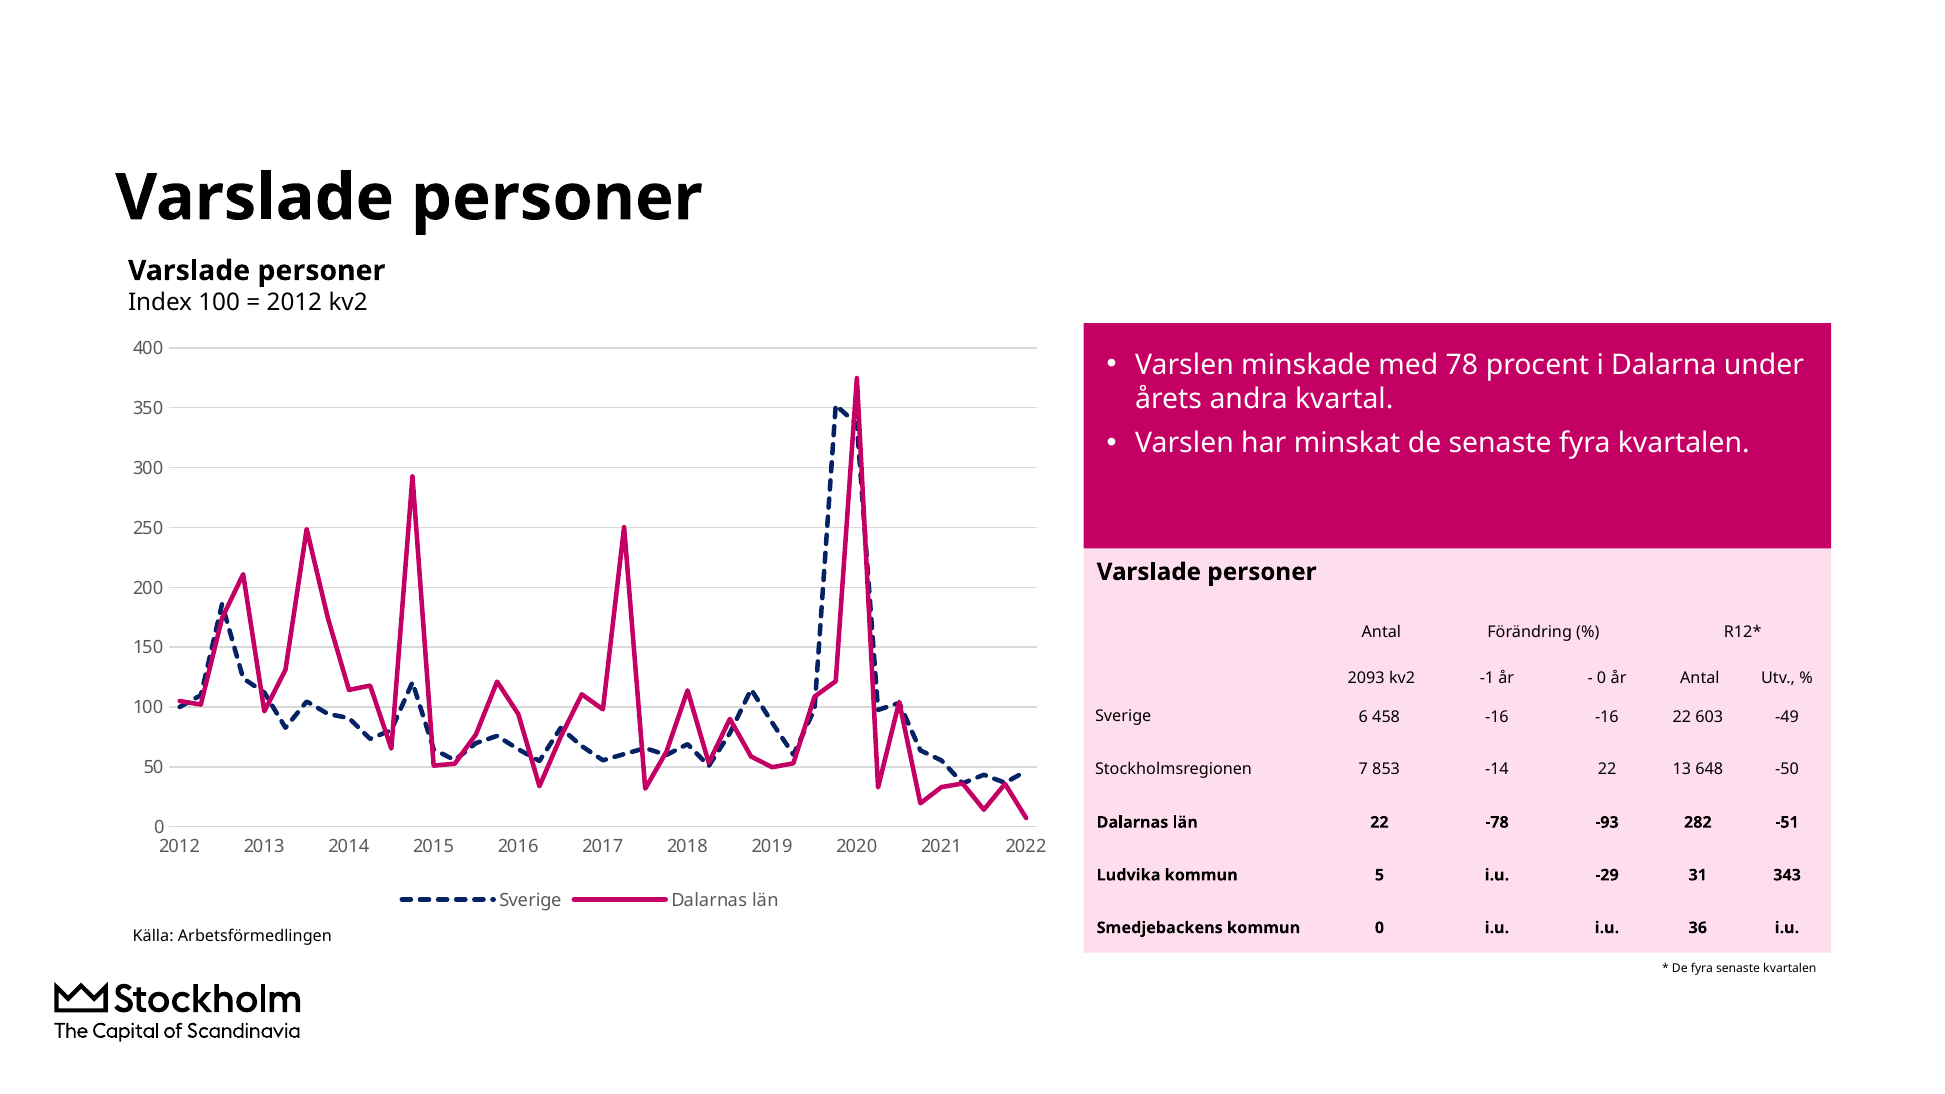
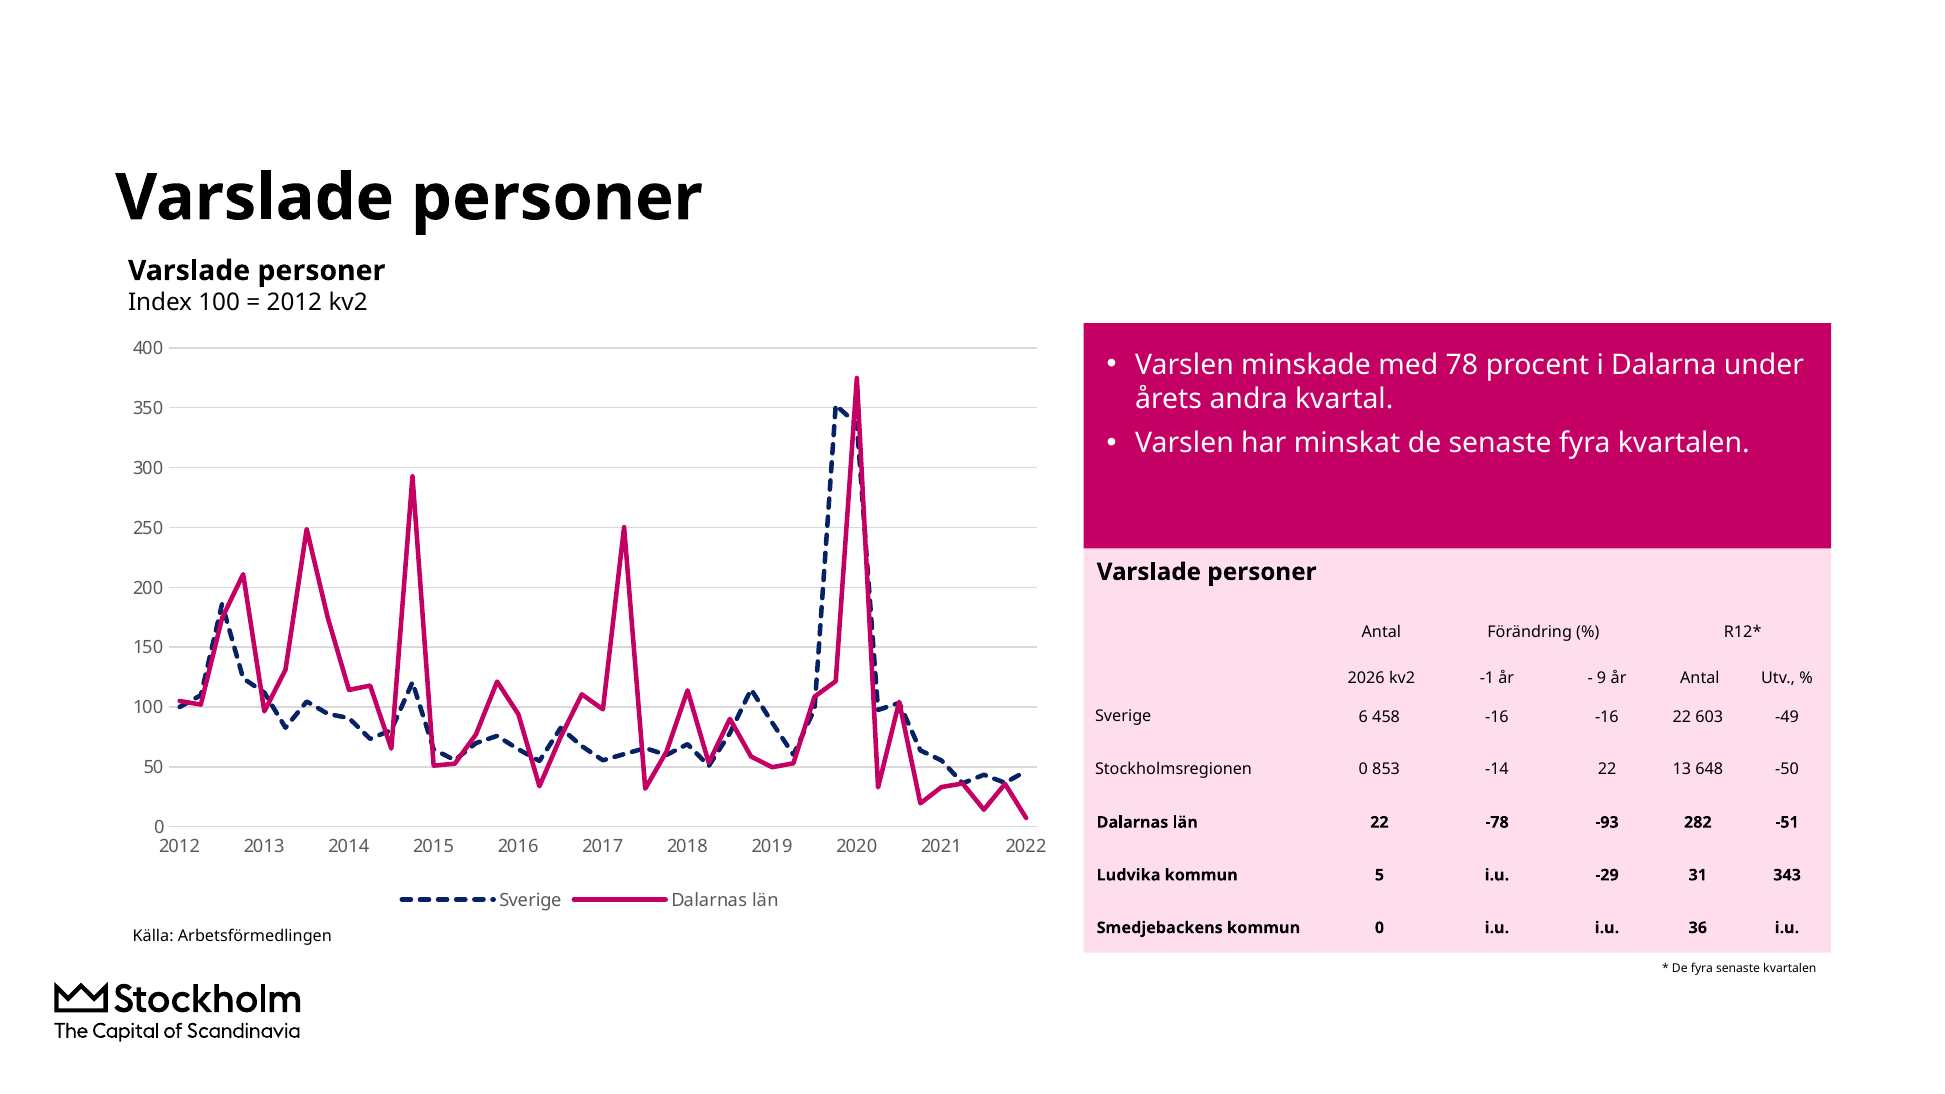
2093: 2093 -> 2026 (1366, 679)
0: 0 -> 9 (1602, 679)
Stockholmsregionen 7: 7 -> 0 (1363, 770)
